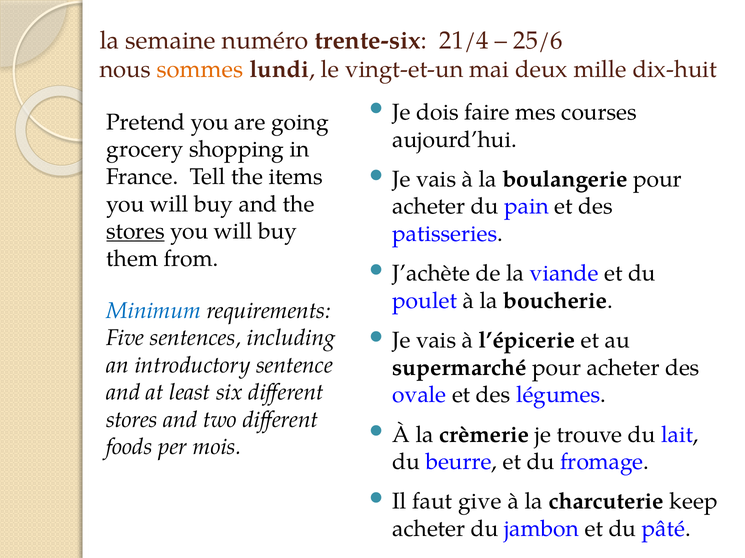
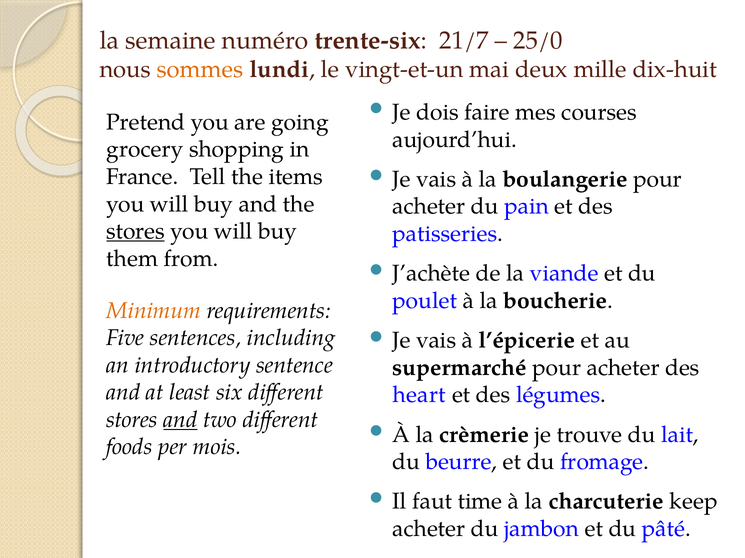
21/4: 21/4 -> 21/7 (464, 40)
25/6: 25/6 -> 25/0 (538, 40)
Minimum colour: blue -> orange (154, 311)
ovale: ovale -> heart (419, 395)
and underline: none -> present (180, 420)
give: give -> time (480, 502)
